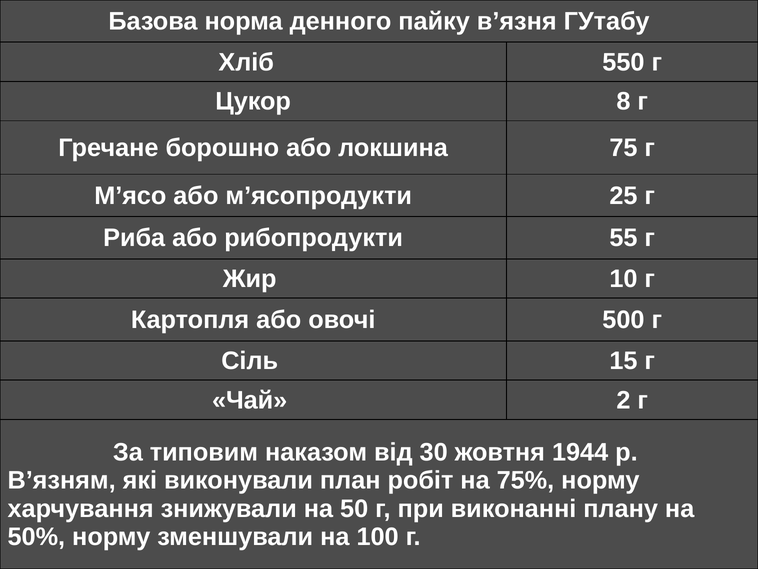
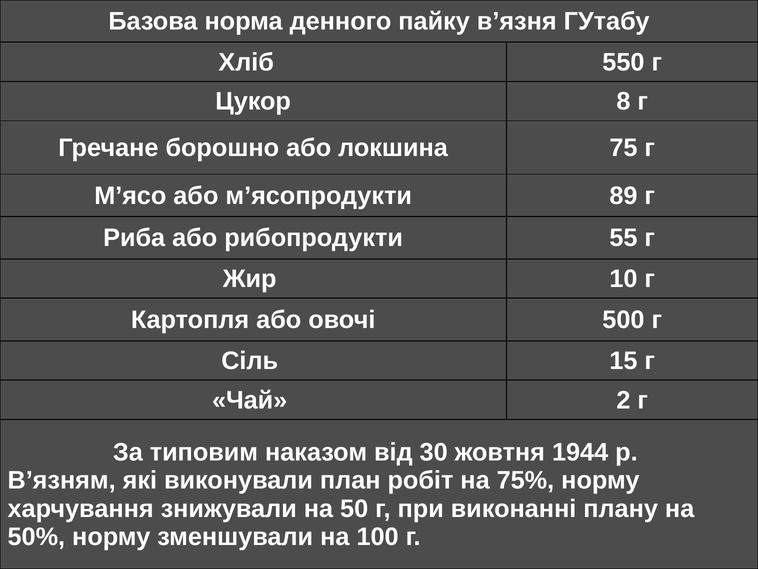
25: 25 -> 89 (623, 196)
